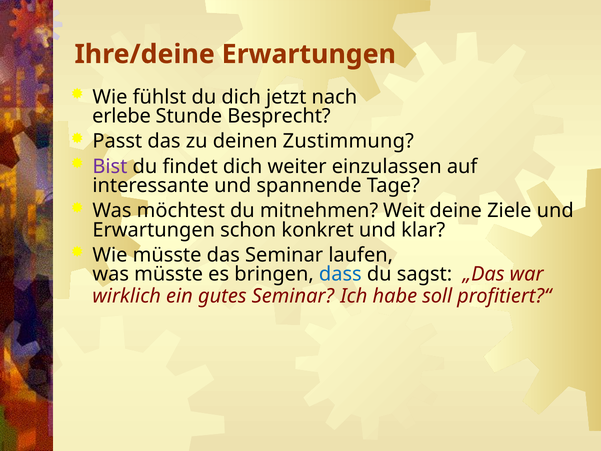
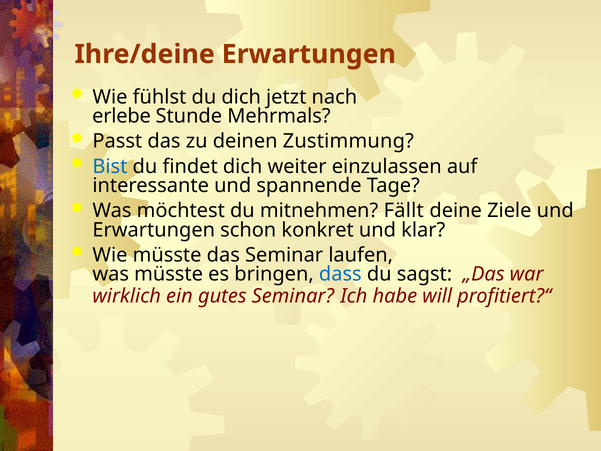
Besprecht: Besprecht -> Mehrmals (279, 116)
Bist colour: purple -> blue (110, 166)
Weit: Weit -> Fällt (404, 211)
soll: soll -> will (437, 296)
